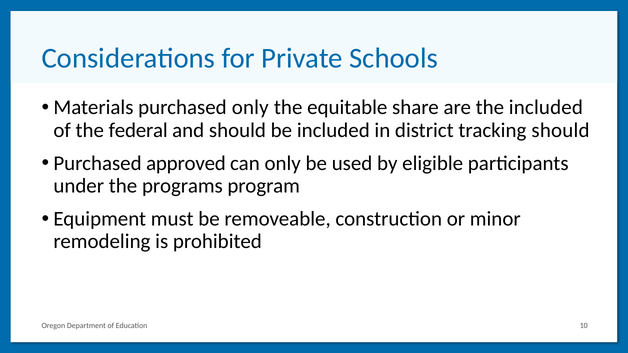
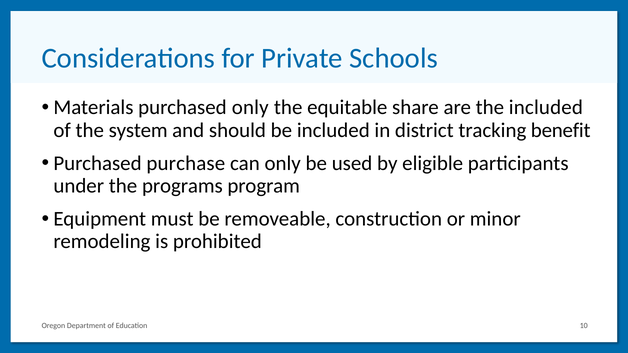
federal: federal -> system (138, 130)
tracking should: should -> benefit (561, 130)
approved: approved -> purchase (186, 163)
